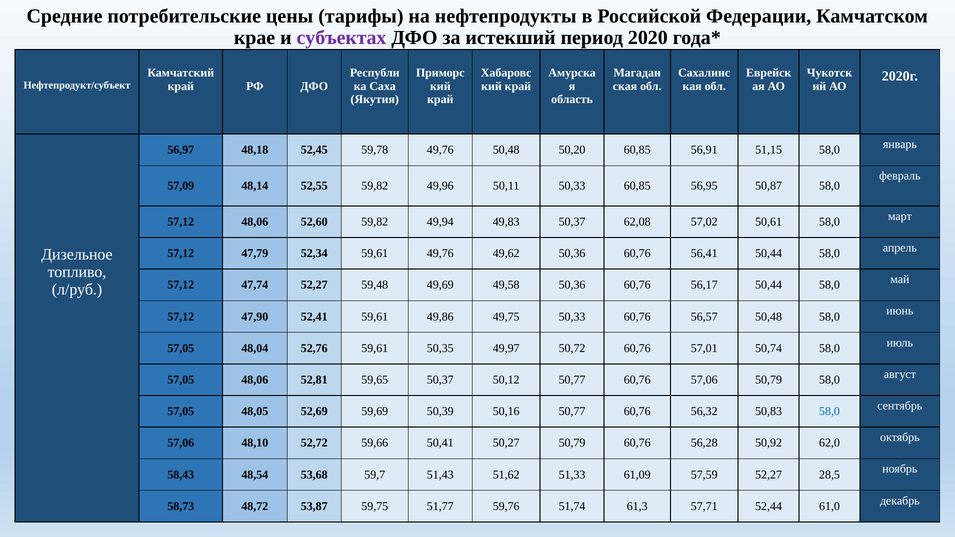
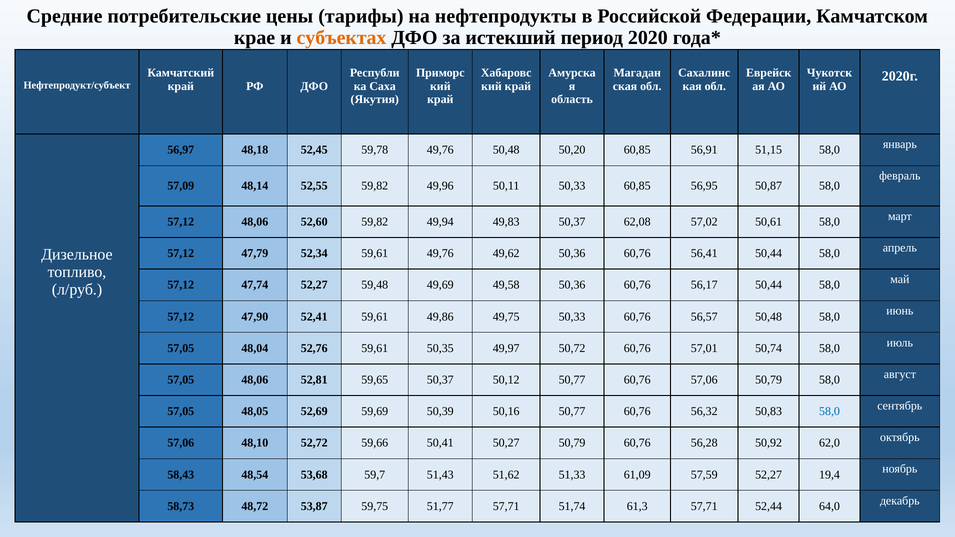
субъектах colour: purple -> orange (342, 38)
28,5: 28,5 -> 19,4 (830, 475)
51,77 59,76: 59,76 -> 57,71 (506, 506)
61,0: 61,0 -> 64,0 (830, 506)
